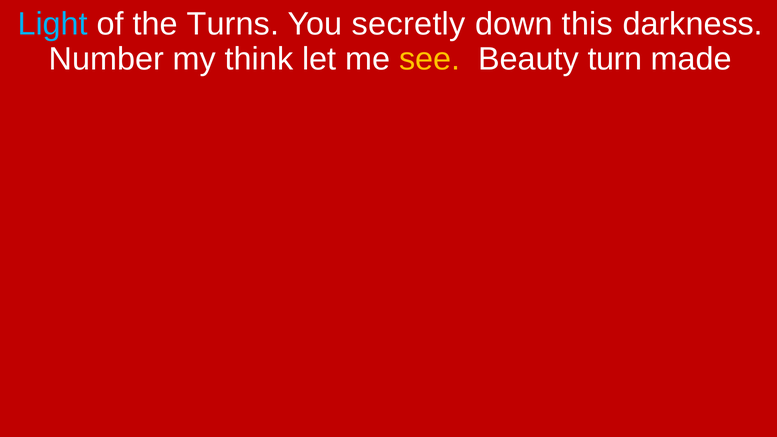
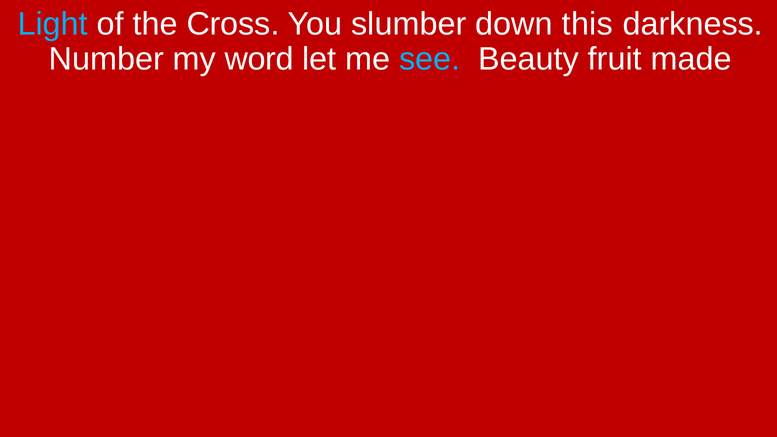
Turns: Turns -> Cross (233, 24)
secretly: secretly -> slumber (409, 24)
think: think -> word (259, 59)
see colour: yellow -> light blue (430, 59)
turn: turn -> fruit (615, 59)
